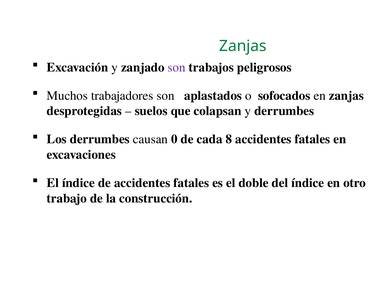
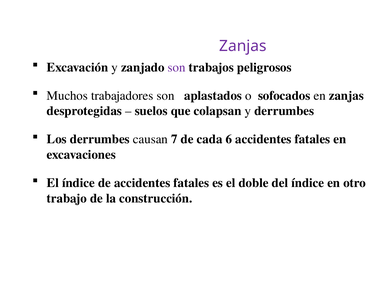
Zanjas colour: green -> purple (243, 46)
0: 0 -> 7 (174, 139)
8: 8 -> 6 (229, 139)
